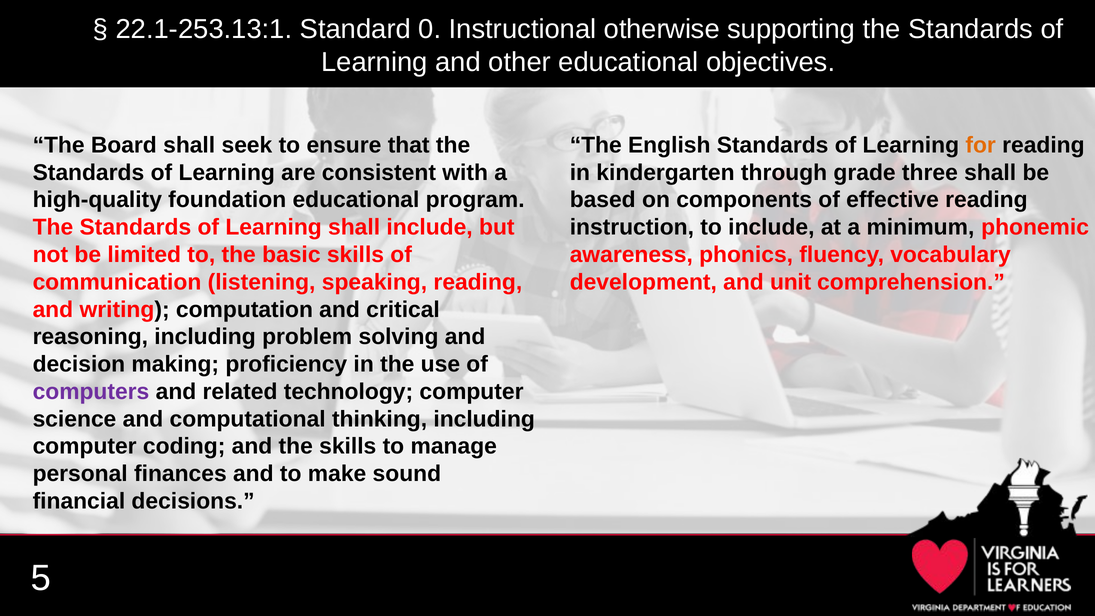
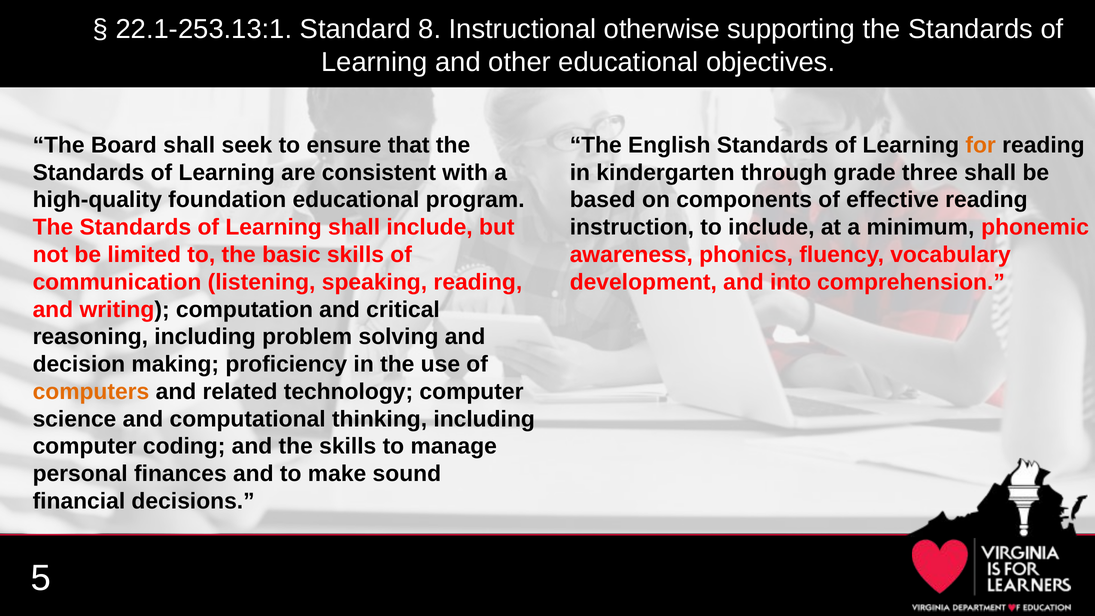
0: 0 -> 8 (430, 29)
unit: unit -> into (791, 282)
computers colour: purple -> orange (91, 392)
